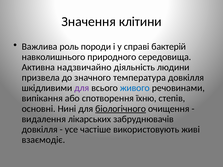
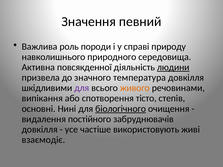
клітини: клітини -> певний (140, 22)
бактерій: бактерій -> природу (169, 47)
надзвичайно: надзвичайно -> повсякденної (84, 67)
людини underline: none -> present (173, 67)
живого colour: blue -> orange (135, 88)
їхню: їхню -> тісто (146, 98)
лікарських: лікарських -> постійного (90, 119)
